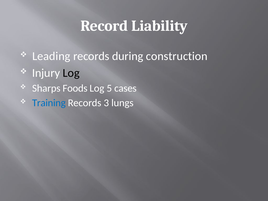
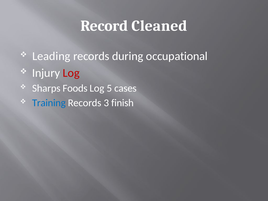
Liability: Liability -> Cleaned (159, 26)
construction: construction -> occupational (177, 56)
Log colour: black -> red (71, 73)
lungs: lungs -> finish (122, 103)
